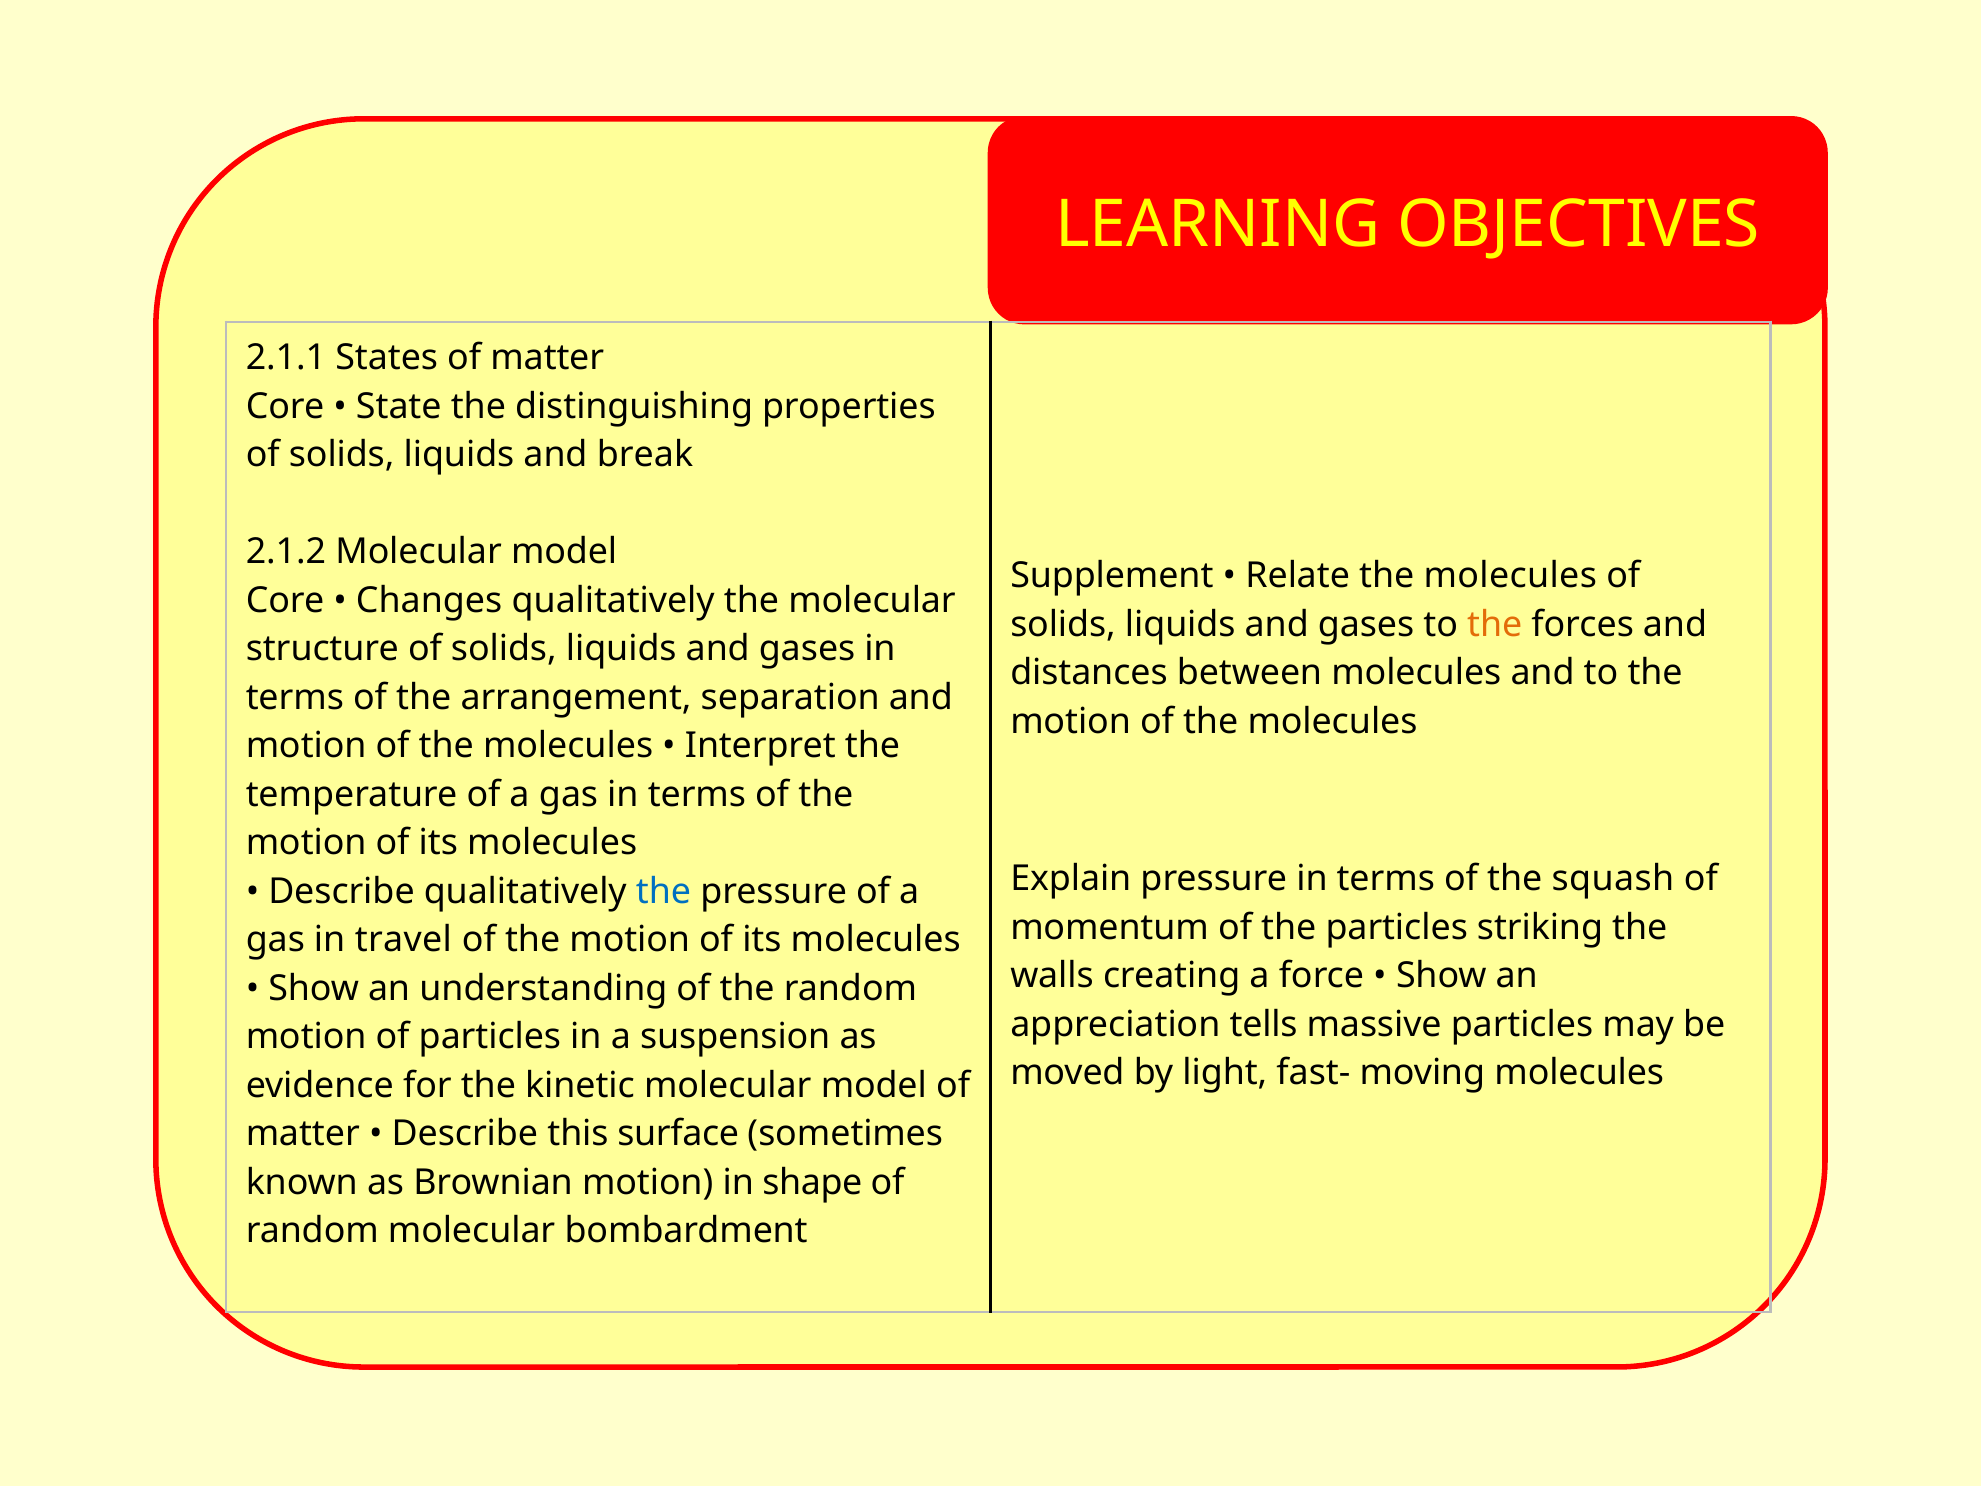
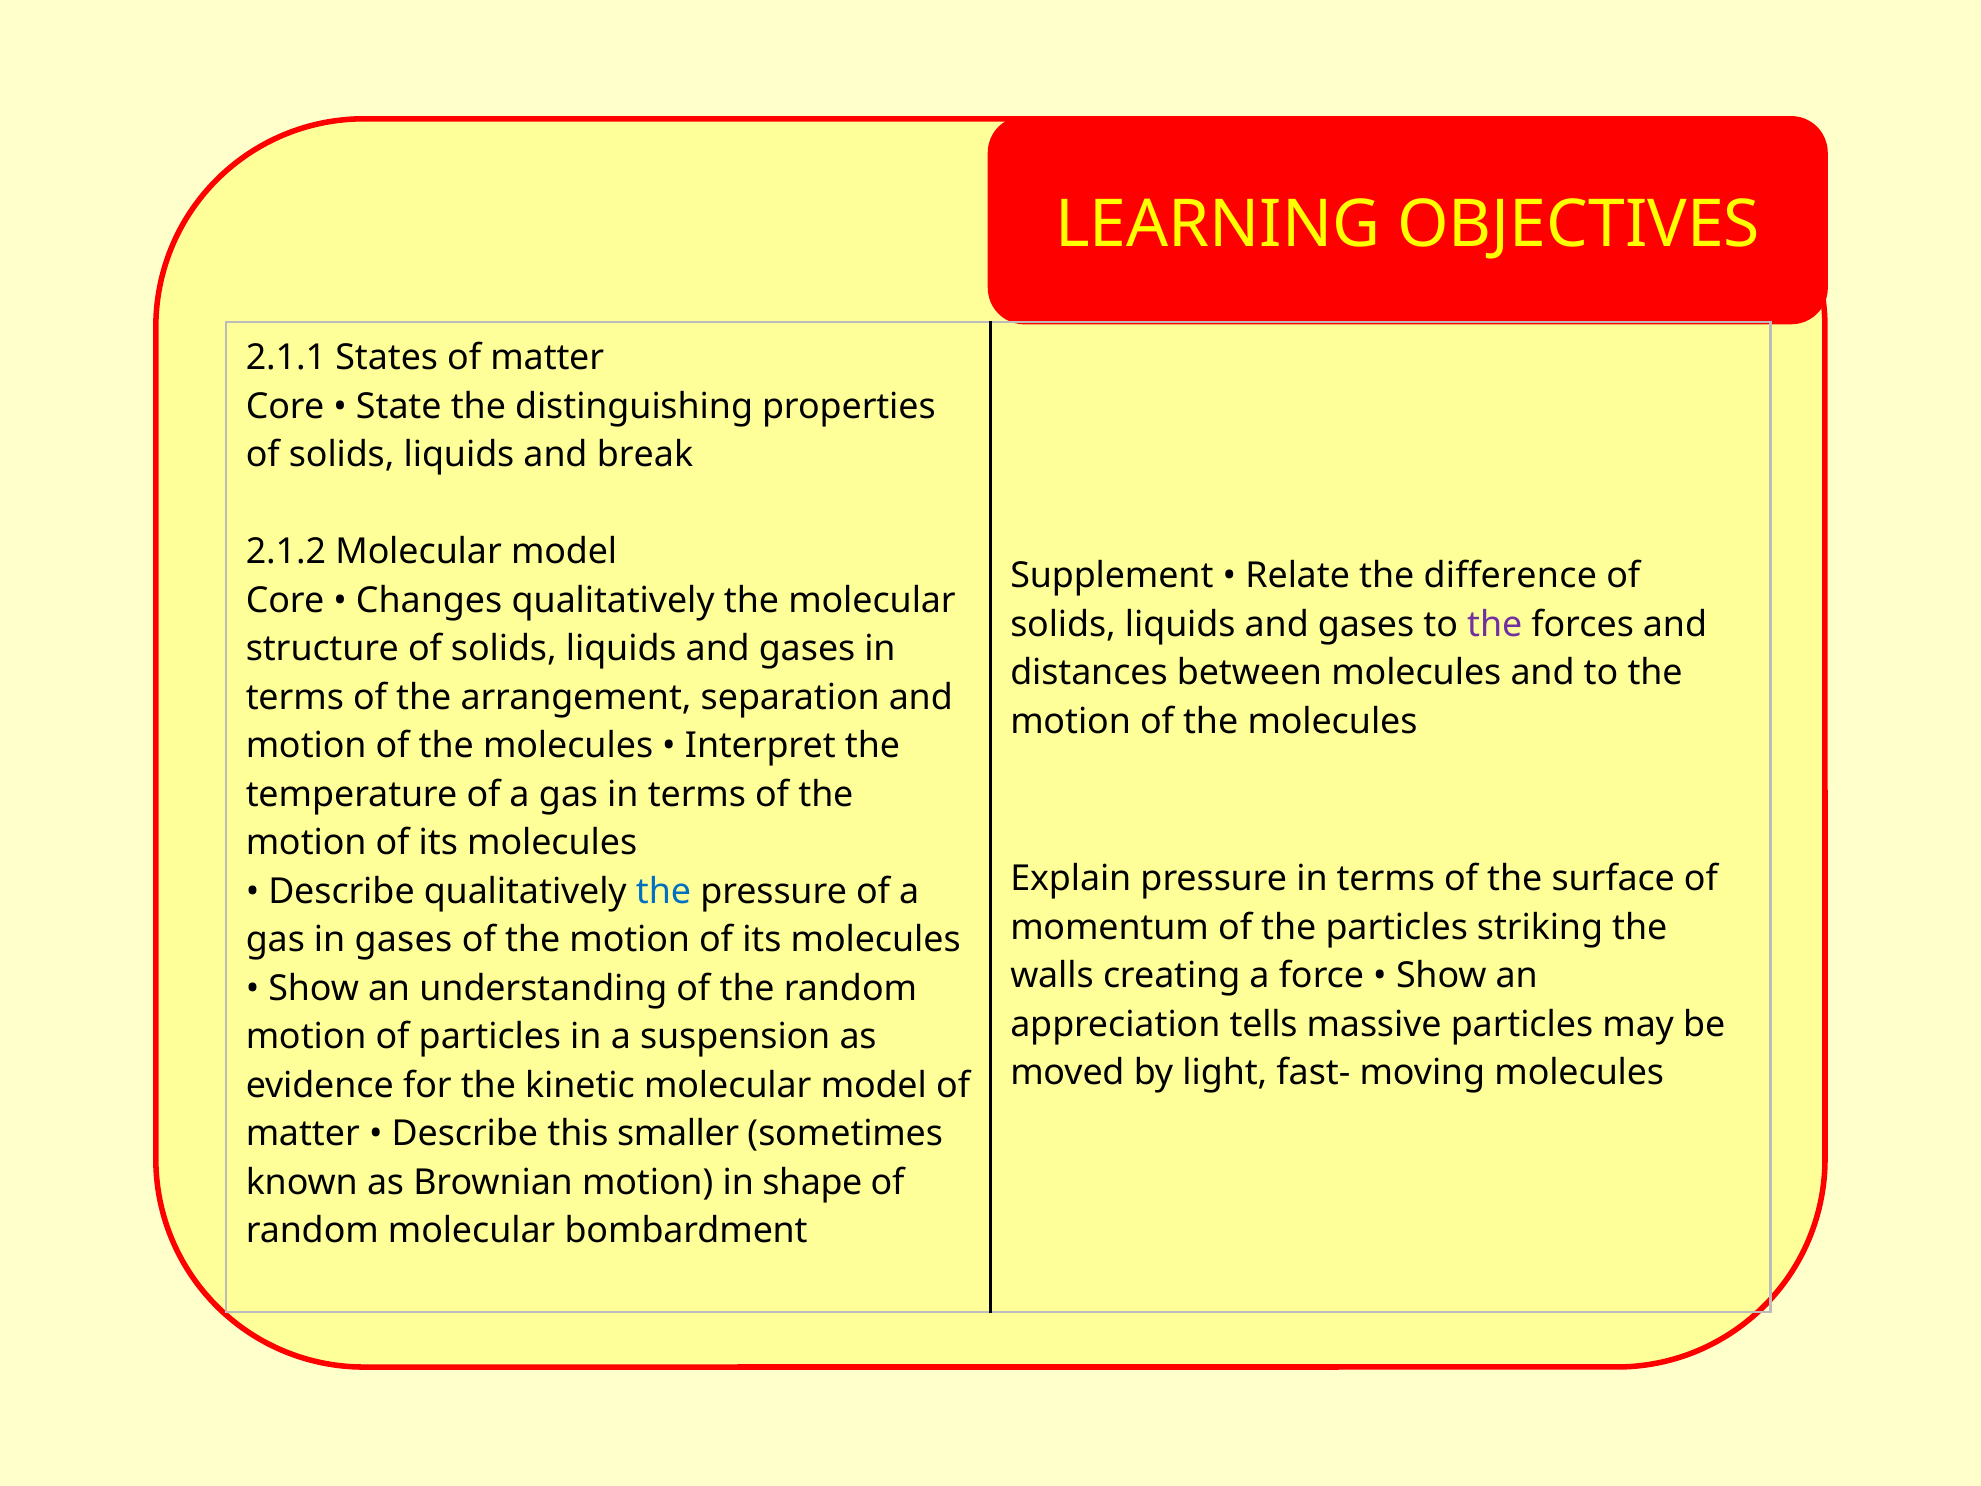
Relate the molecules: molecules -> difference (1510, 576)
the colour: orange -> purple (1495, 624)
squash: squash -> surface (1613, 879)
in travel: travel -> gases (403, 940)
surface: surface -> smaller (678, 1134)
